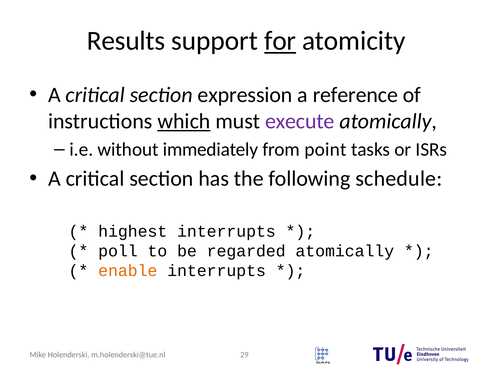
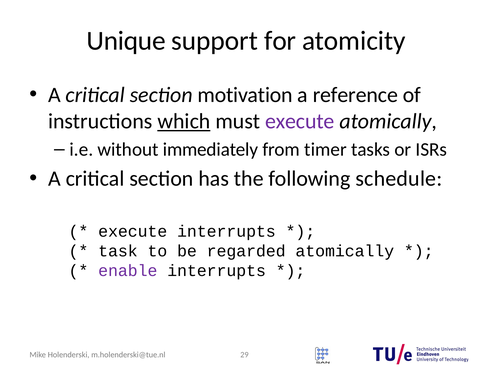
Results: Results -> Unique (126, 41)
for underline: present -> none (280, 41)
expression: expression -> motivation (245, 95)
point: point -> timer (326, 149)
highest: highest -> execute (133, 231)
poll: poll -> task (118, 251)
enable colour: orange -> purple (128, 271)
